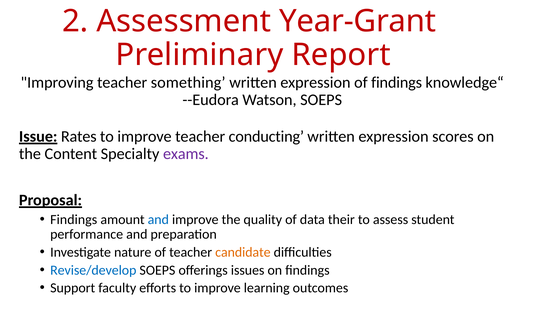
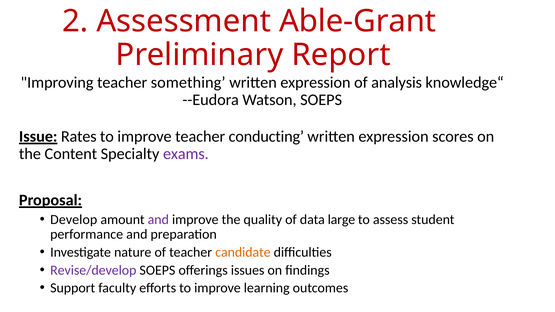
Year-Grant: Year-Grant -> Able-Grant (358, 21)
of findings: findings -> analysis (397, 83)
Findings: Findings -> Develop (74, 220)
and colour: blue -> purple (158, 220)
their: their -> large (341, 220)
Revise/develop colour: blue -> purple (93, 270)
